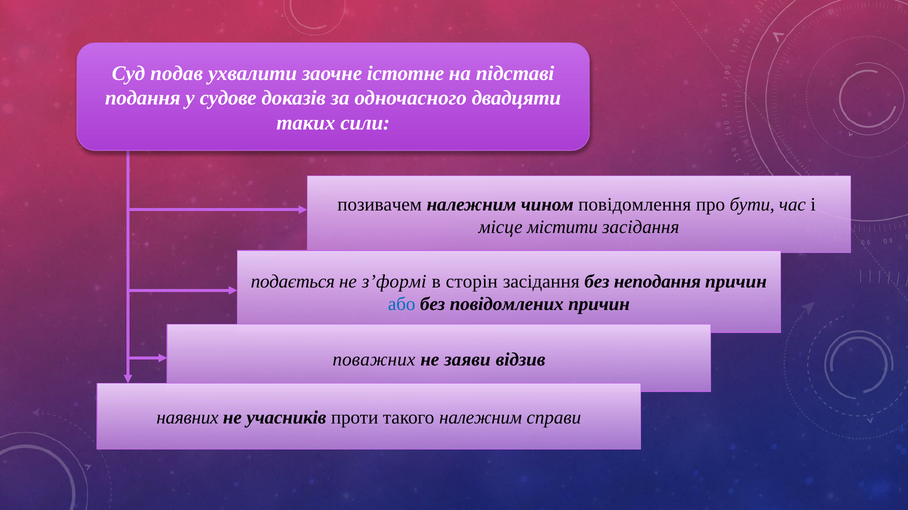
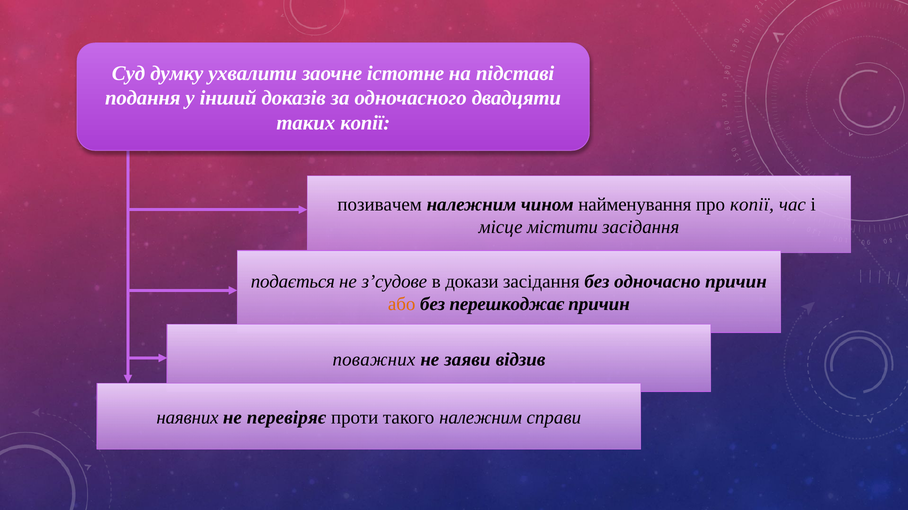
подав: подав -> думку (177, 73)
судове: судове -> інший (228, 98)
таких сили: сили -> копії (365, 123)
повідомлення: повідомлення -> найменування (635, 205)
про бути: бути -> копії (752, 205)
з’формі: з’формі -> з’судове (394, 282)
сторін: сторін -> докази (472, 282)
неподання: неподання -> одночасно (657, 282)
або colour: blue -> orange (402, 305)
повідомлених: повідомлених -> перешкоджає (507, 305)
учасників: учасників -> перевіряє (286, 418)
